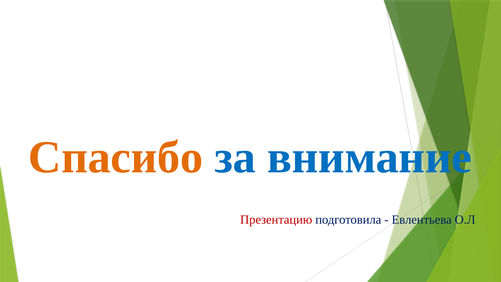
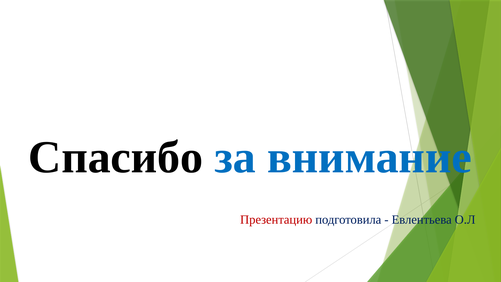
Спасибо colour: orange -> black (116, 157)
